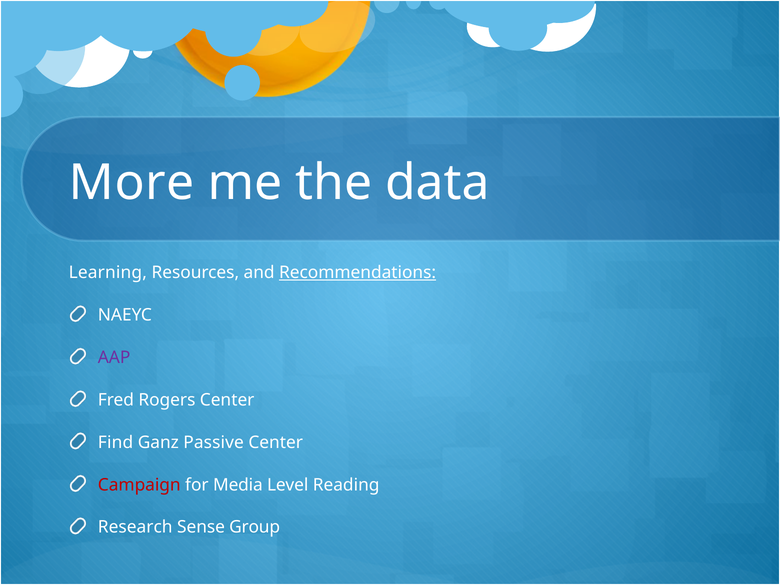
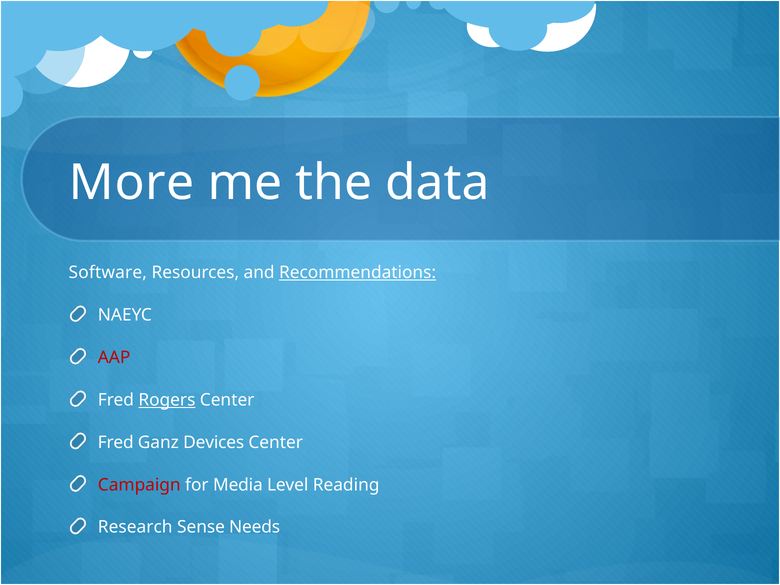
Learning: Learning -> Software (108, 272)
AAP colour: purple -> red (114, 357)
Rogers underline: none -> present (167, 400)
Find: Find -> Fred (116, 442)
Passive: Passive -> Devices (214, 442)
Group: Group -> Needs (255, 527)
